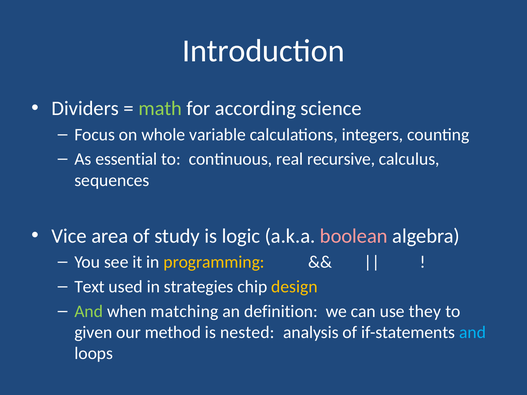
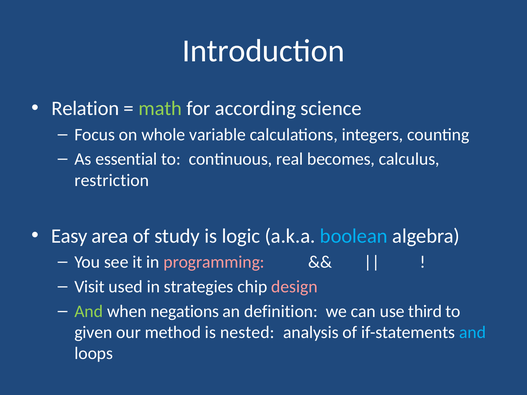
Dividers: Dividers -> Relation (85, 109)
recursive: recursive -> becomes (341, 159)
sequences: sequences -> restriction (112, 180)
Vice: Vice -> Easy (69, 236)
boolean colour: pink -> light blue (354, 236)
programming colour: yellow -> pink (214, 262)
Text: Text -> Visit (90, 287)
design colour: yellow -> pink (294, 287)
matching: matching -> negations (185, 311)
they: they -> third (425, 311)
